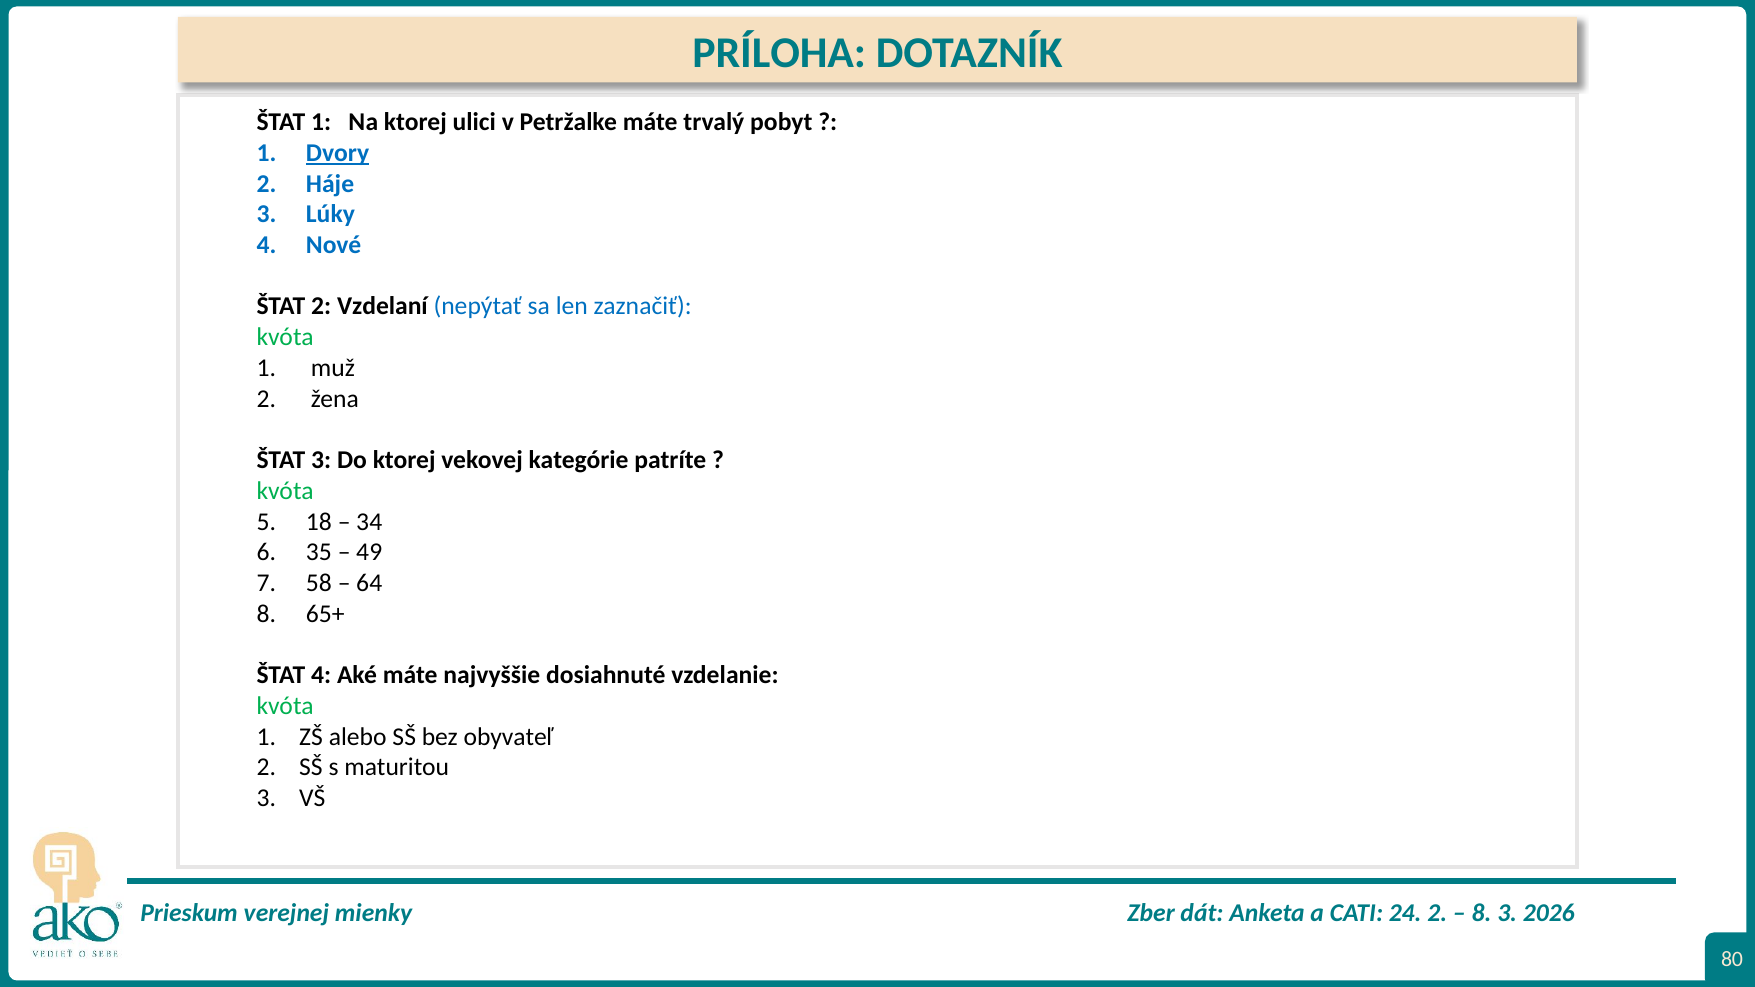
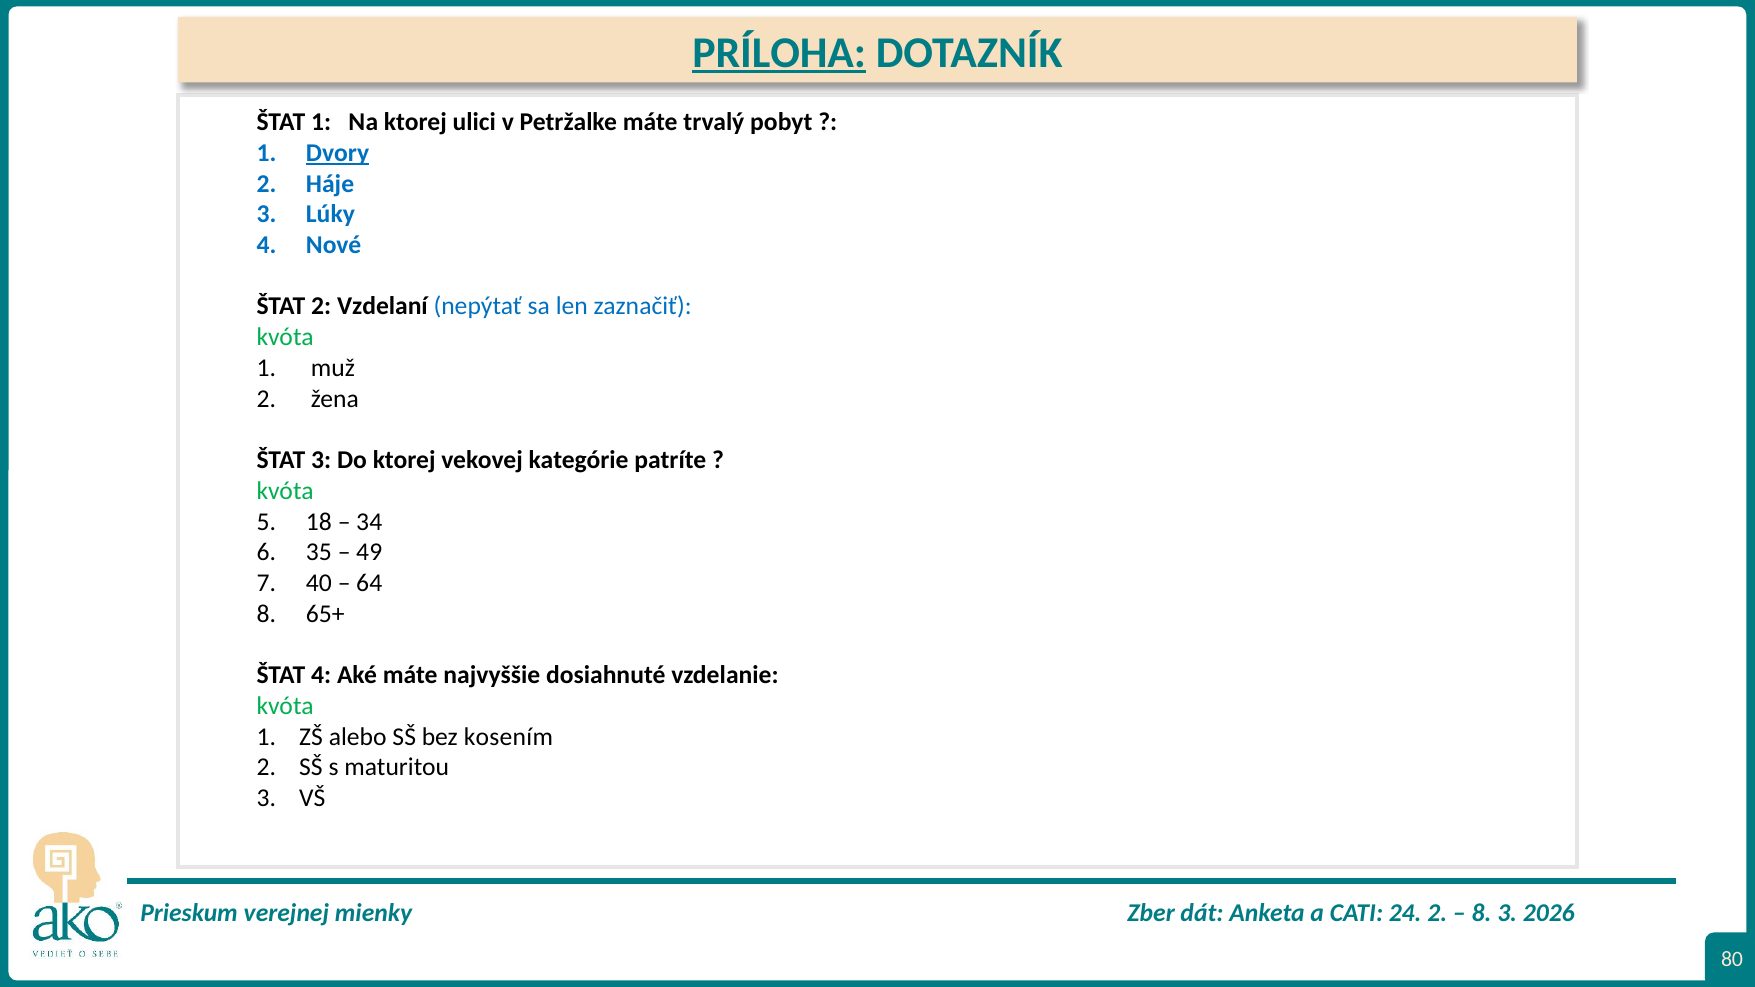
PRÍLOHA underline: none -> present (779, 53)
58: 58 -> 40 (319, 583)
obyvateľ: obyvateľ -> kosením (508, 737)
